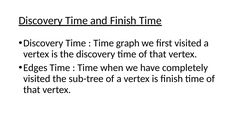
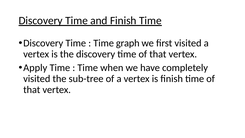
Edges: Edges -> Apply (35, 68)
